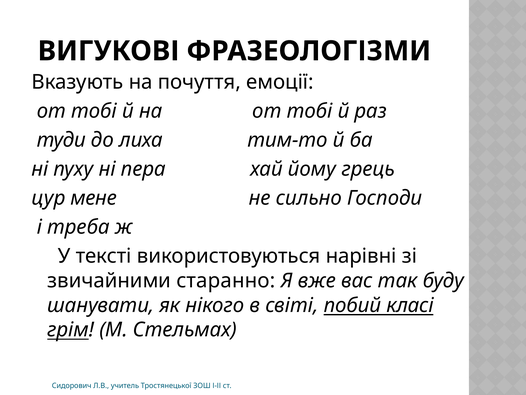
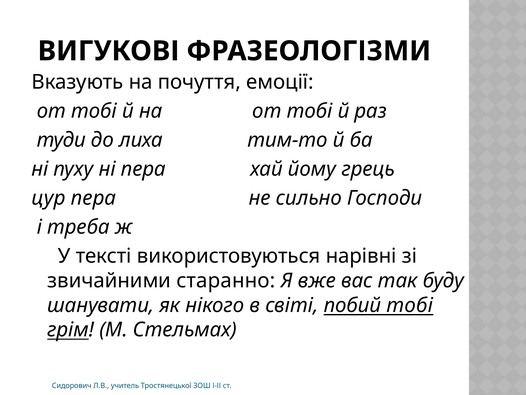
цур мене: мене -> пера (93, 198)
побий класі: класі -> тобі (410, 305)
